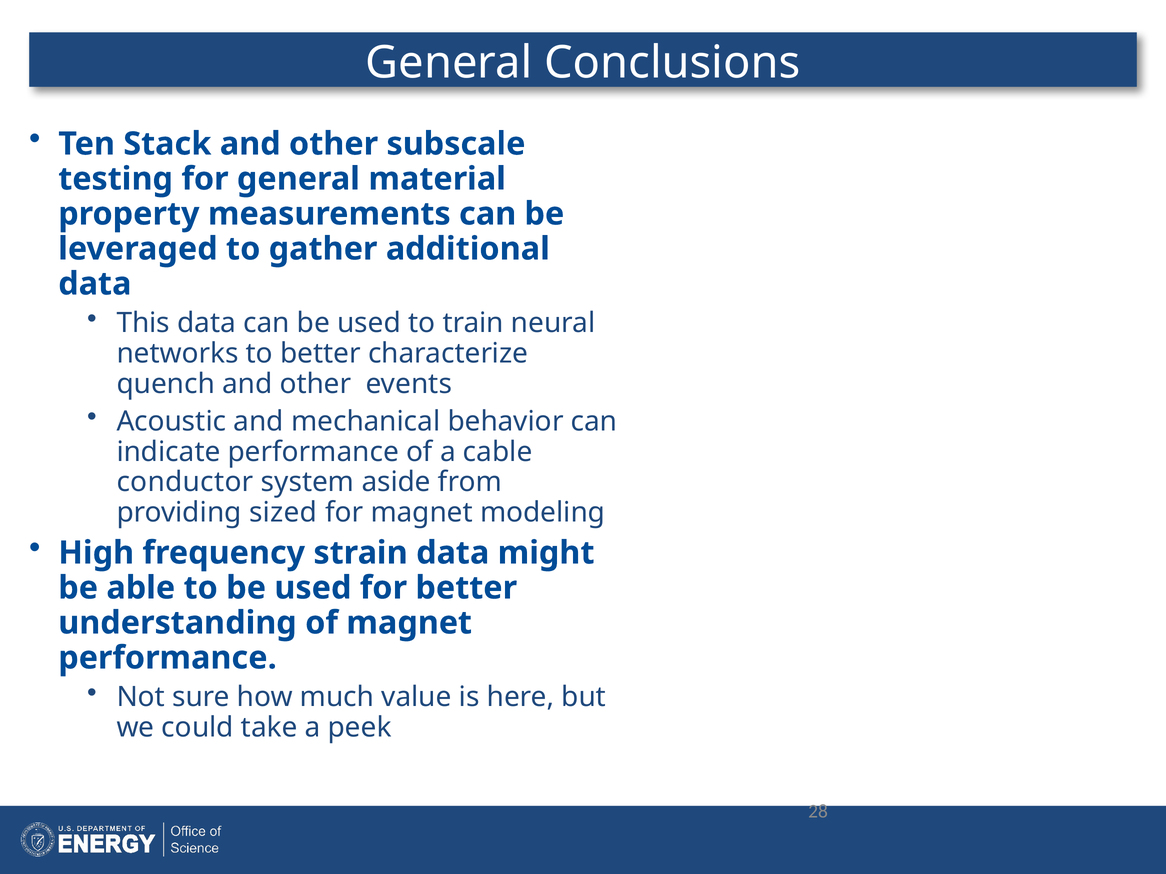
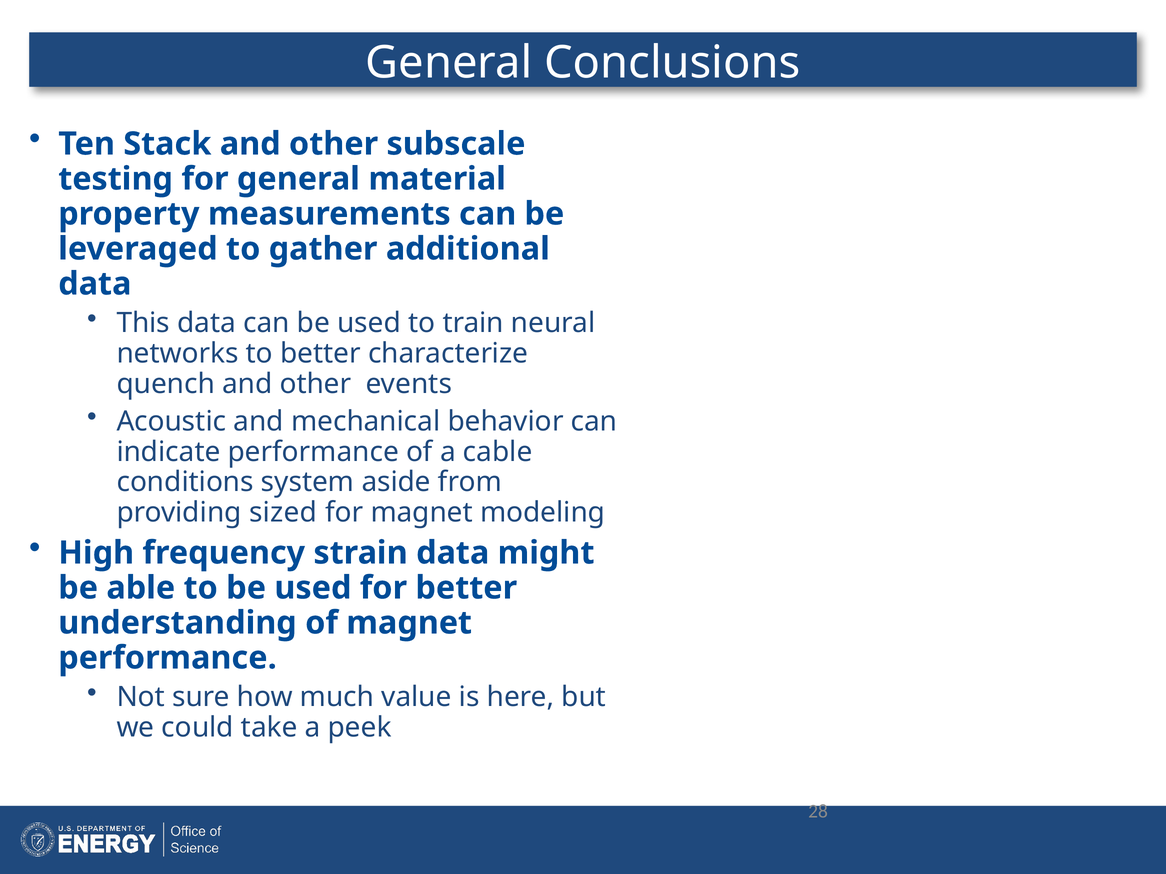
conductor: conductor -> conditions (185, 482)
